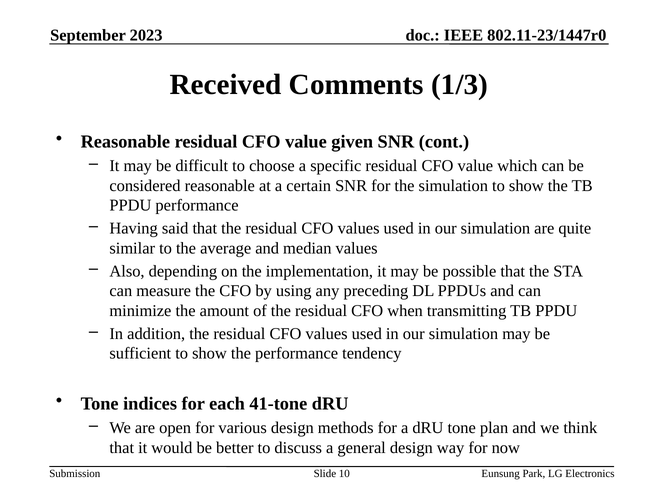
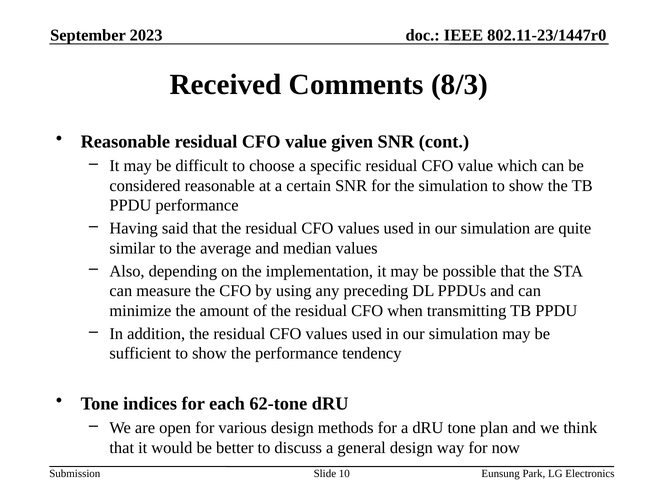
1/3: 1/3 -> 8/3 (460, 84)
41-tone: 41-tone -> 62-tone (278, 403)
